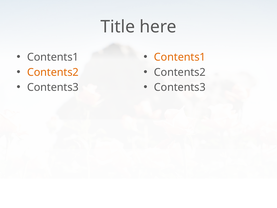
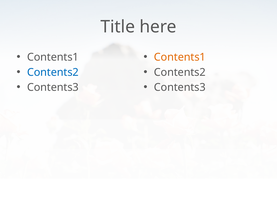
Contents2 colour: orange -> blue (53, 72)
